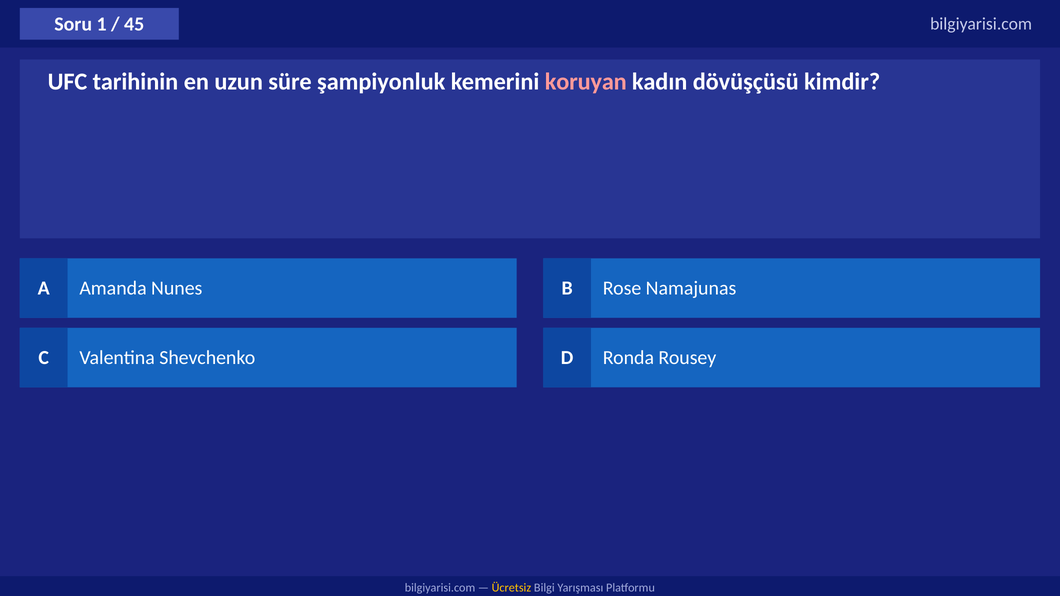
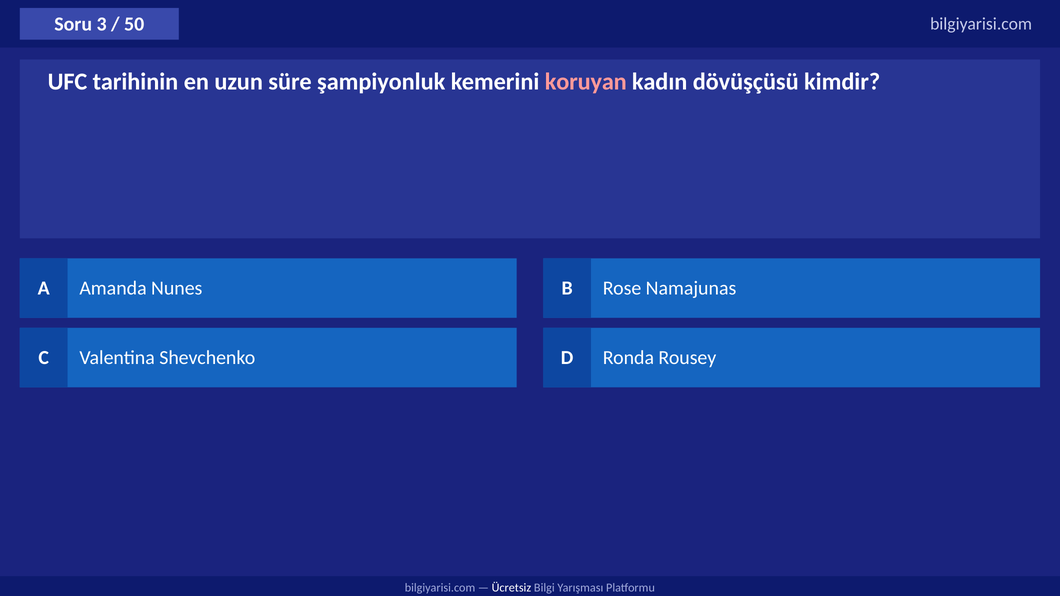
1: 1 -> 3 (102, 24)
45: 45 -> 50 (134, 24)
Ücretsiz colour: yellow -> white (511, 588)
